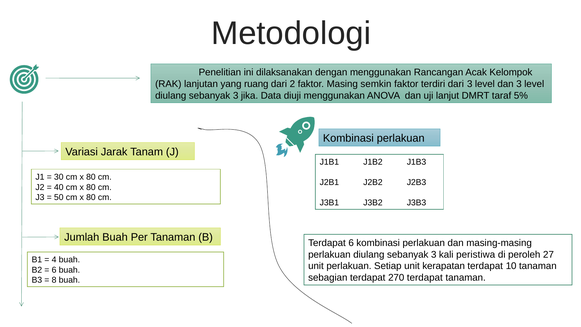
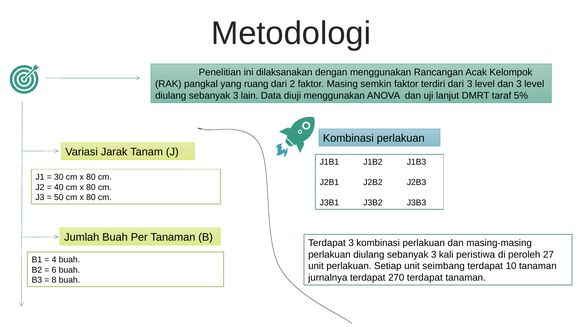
lanjutan: lanjutan -> pangkal (201, 84)
jika: jika -> lain (250, 96)
Terdapat 6: 6 -> 3 (351, 243)
kerapatan: kerapatan -> seimbang (444, 266)
sebagian: sebagian -> jurnalnya (328, 278)
